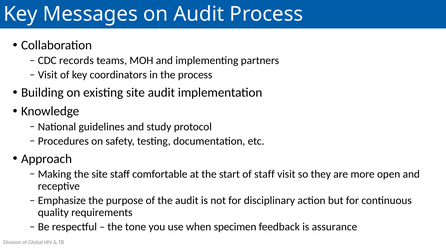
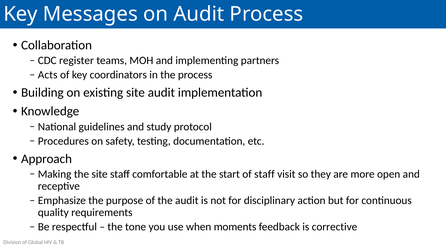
records: records -> register (76, 61)
Visit: Visit -> Acts (48, 75)
specimen: specimen -> moments (235, 227)
assurance: assurance -> corrective (335, 227)
